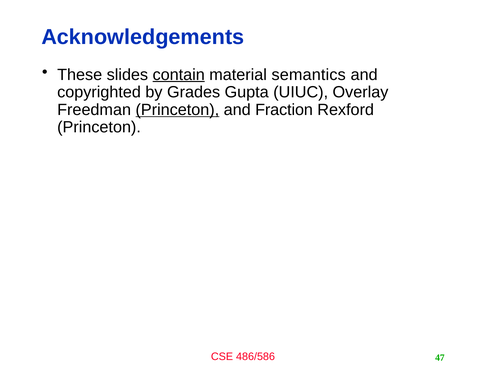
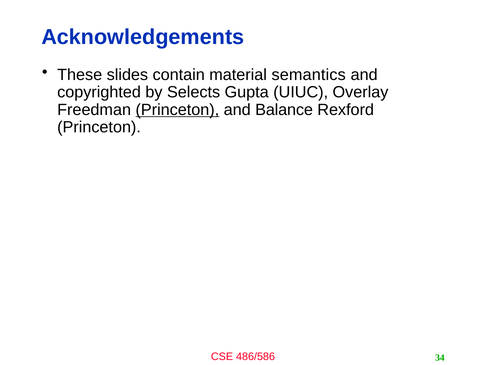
contain underline: present -> none (179, 75)
Grades: Grades -> Selects (194, 92)
Fraction: Fraction -> Balance (284, 110)
47: 47 -> 34 (440, 357)
